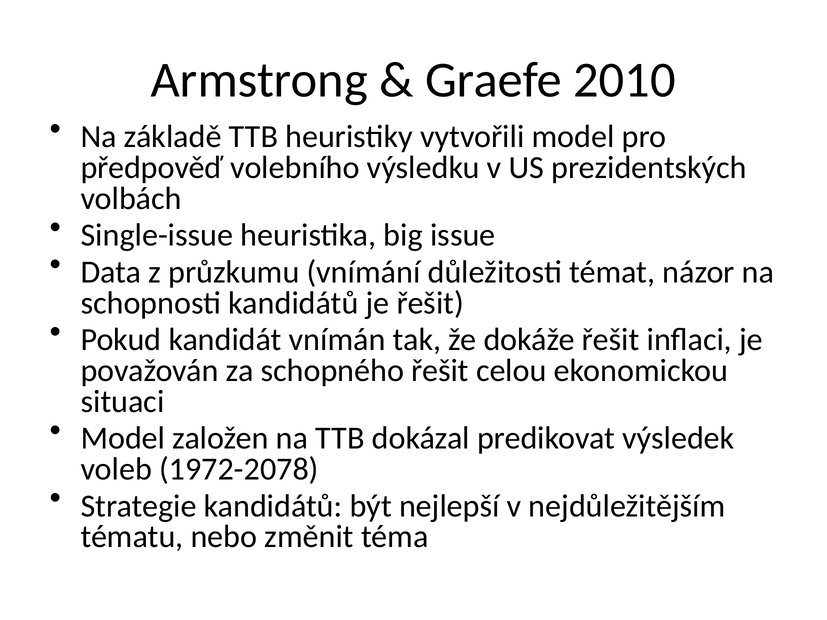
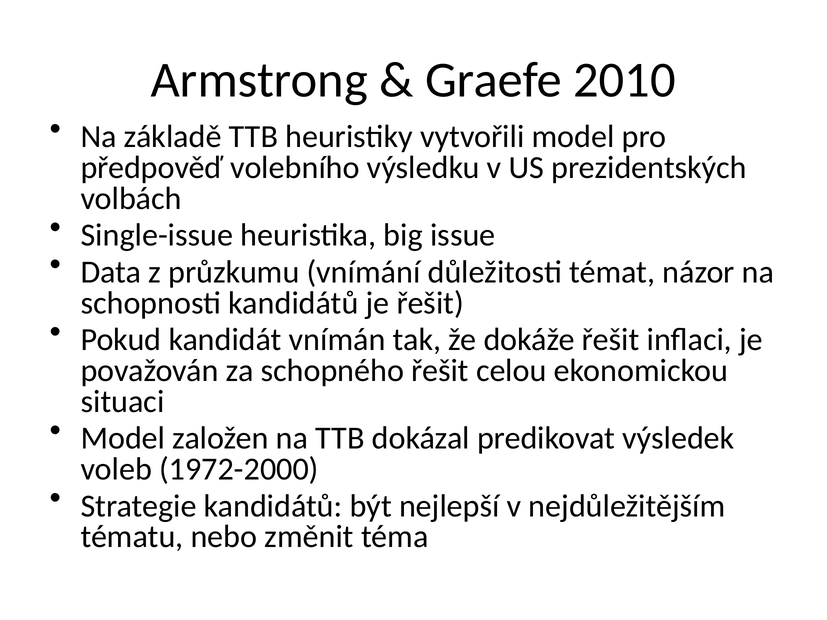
1972-2078: 1972-2078 -> 1972-2000 (239, 469)
